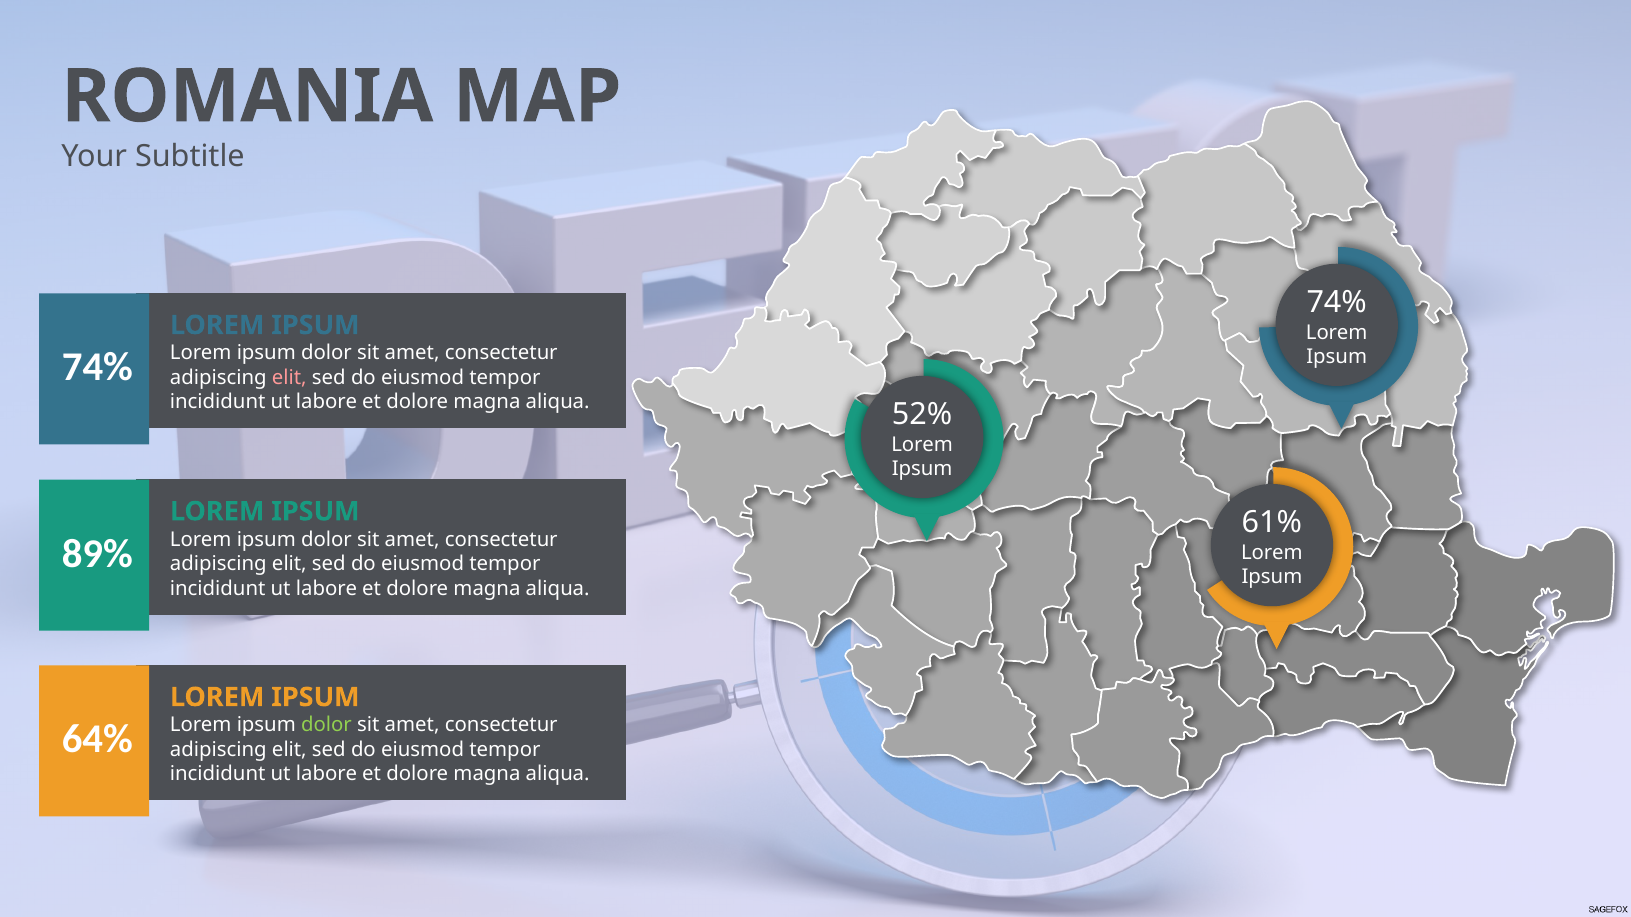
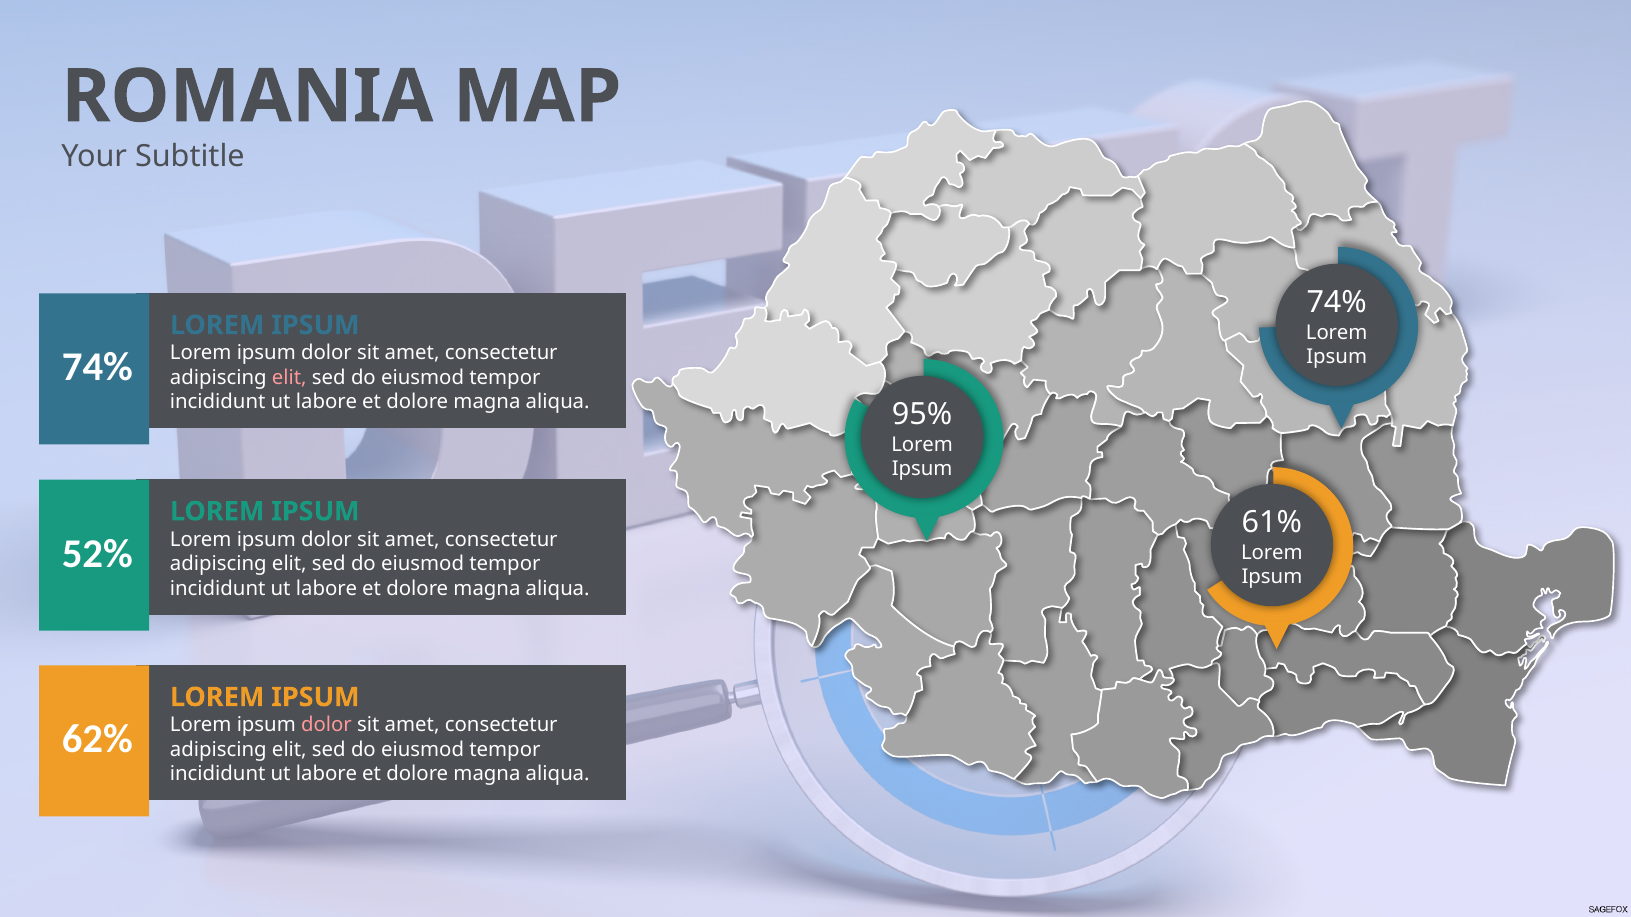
52%: 52% -> 95% (922, 415)
89%: 89% -> 52% (97, 554)
dolor colour: light green -> pink (326, 726)
64%: 64% -> 62% (97, 740)
